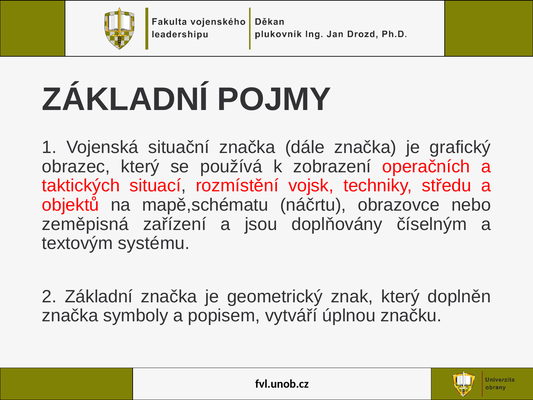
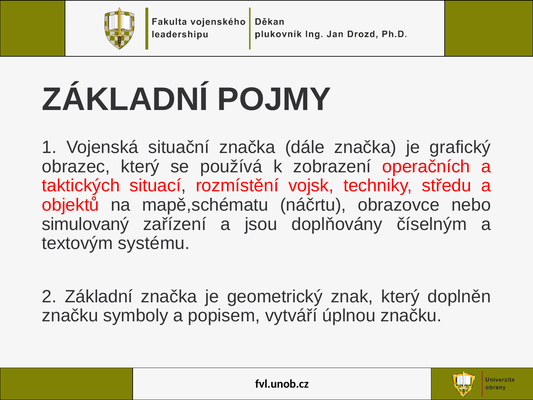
zeměpisná: zeměpisná -> simulovaný (85, 224)
značka: značka -> značku (70, 316)
